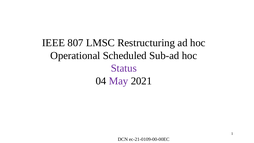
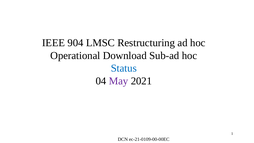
807: 807 -> 904 (75, 43)
Scheduled: Scheduled -> Download (125, 56)
Status colour: purple -> blue (124, 68)
